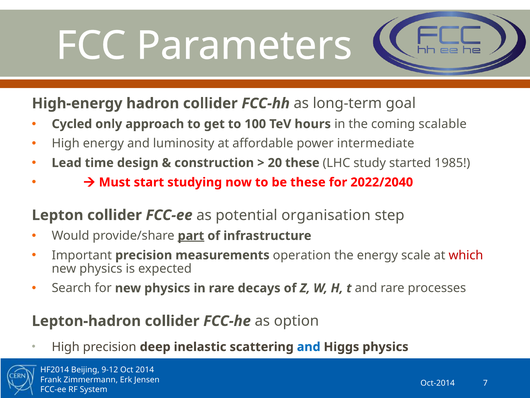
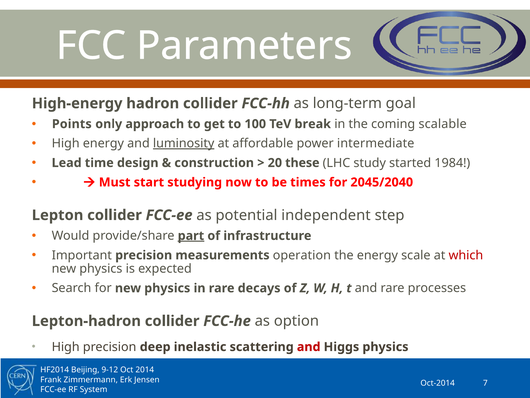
Cycled: Cycled -> Points (72, 124)
hours: hours -> break (313, 124)
luminosity underline: none -> present (184, 143)
1985: 1985 -> 1984 (452, 163)
be these: these -> times (308, 182)
2022/2040: 2022/2040 -> 2045/2040 (382, 182)
organisation: organisation -> independent (326, 215)
and colour: blue -> red (309, 346)
